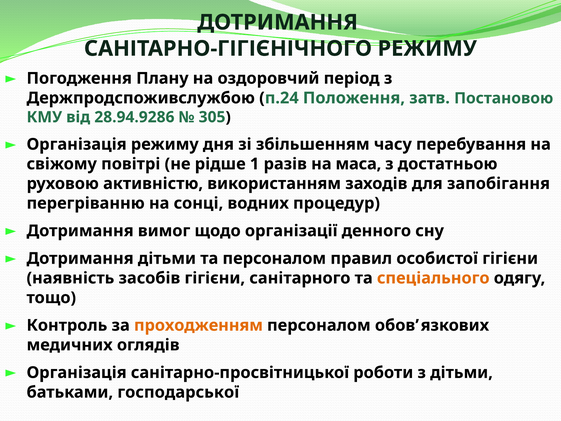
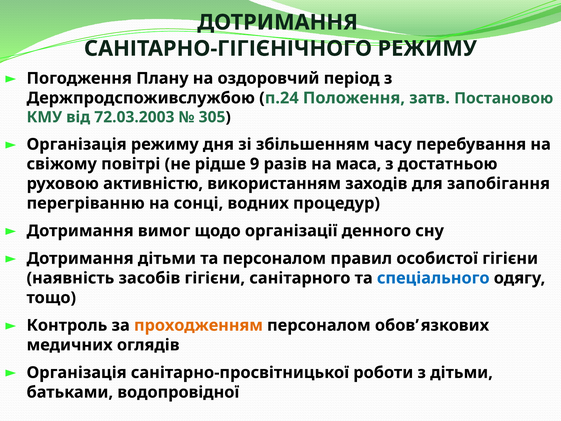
28.94.9286: 28.94.9286 -> 72.03.2003 (134, 117)
1: 1 -> 9 (255, 164)
спеціального colour: orange -> blue (433, 278)
господарської: господарської -> водопровідної (178, 392)
